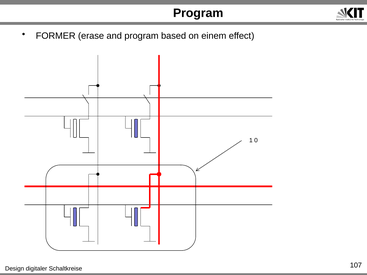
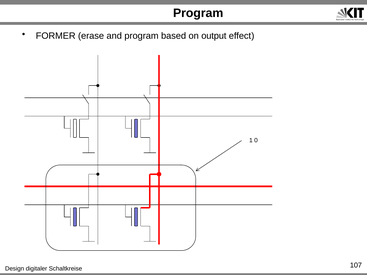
einem: einem -> output (214, 36)
